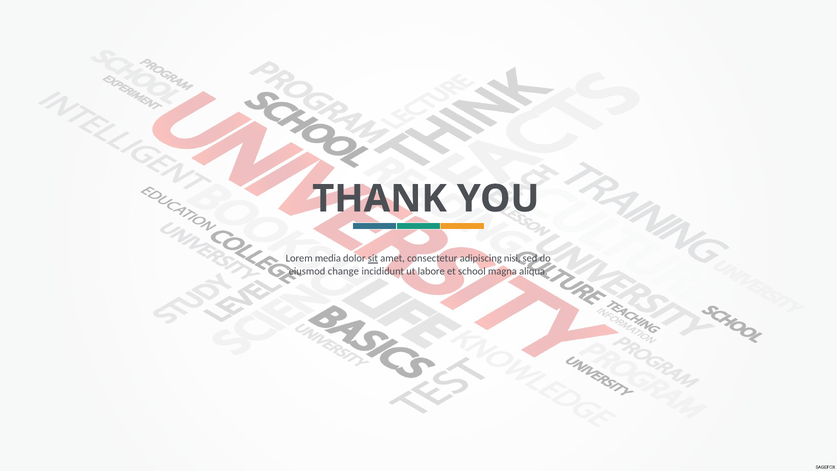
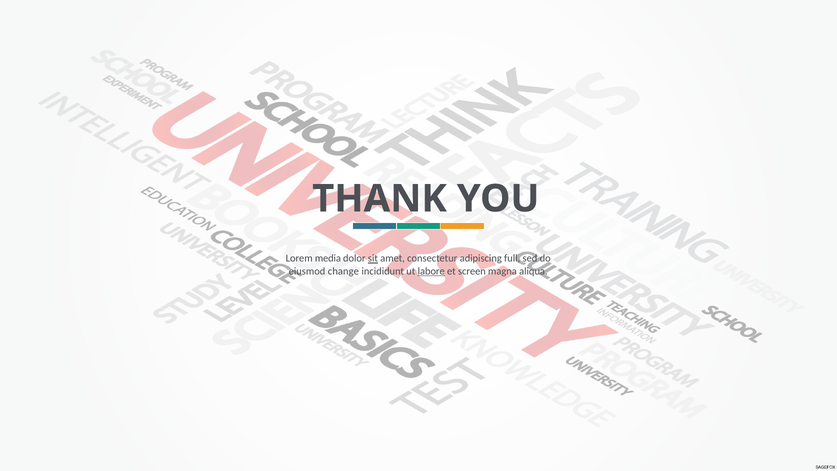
nisi: nisi -> full (512, 258)
labore underline: none -> present (431, 271)
school: school -> screen (472, 271)
